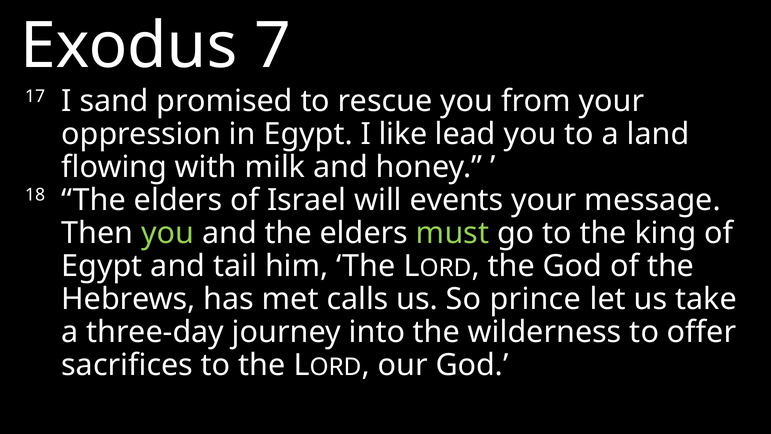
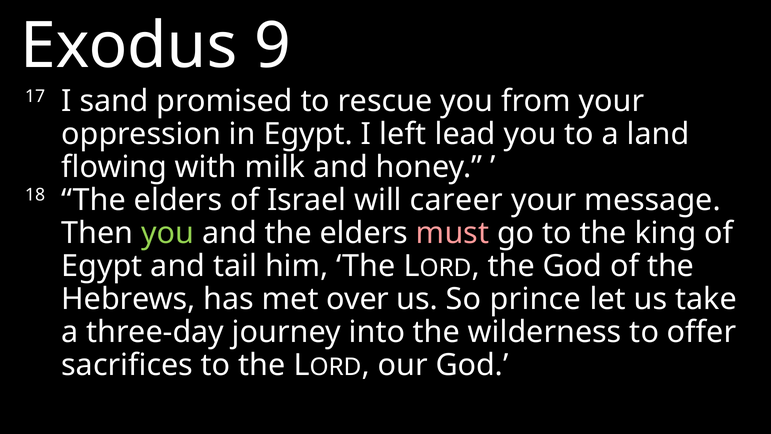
7: 7 -> 9 (272, 46)
like: like -> left (403, 134)
events: events -> career (456, 200)
must colour: light green -> pink (453, 233)
calls: calls -> over (358, 299)
